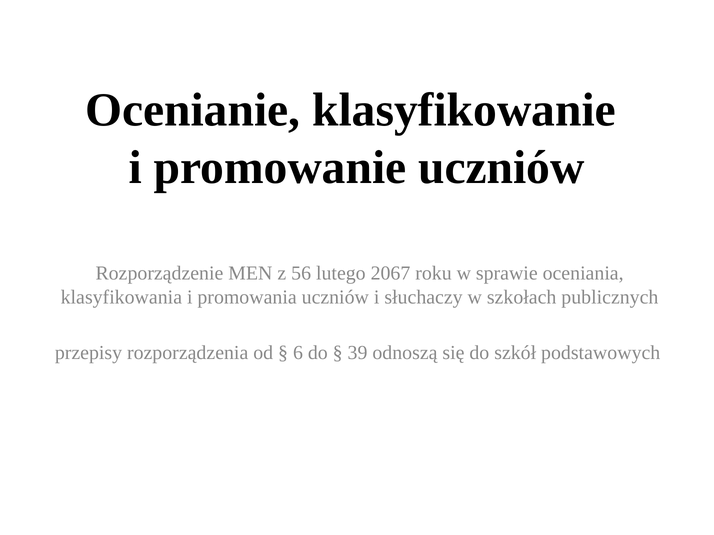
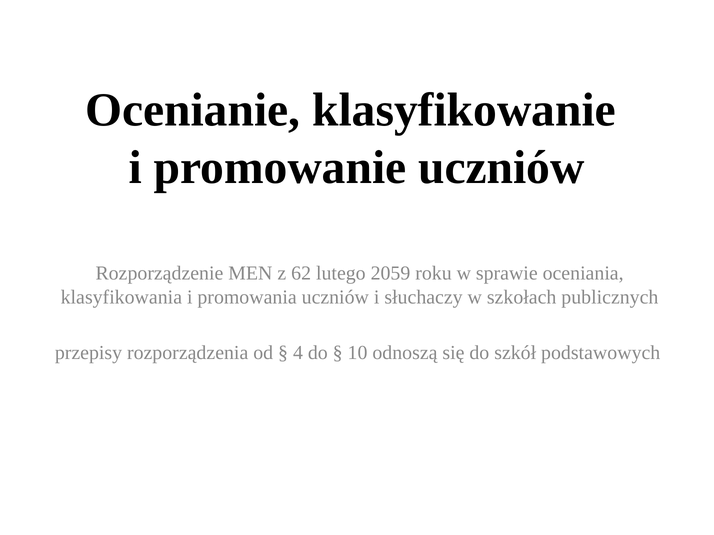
56: 56 -> 62 (301, 273)
2067: 2067 -> 2059 (390, 273)
6: 6 -> 4 (298, 353)
39: 39 -> 10 (358, 353)
